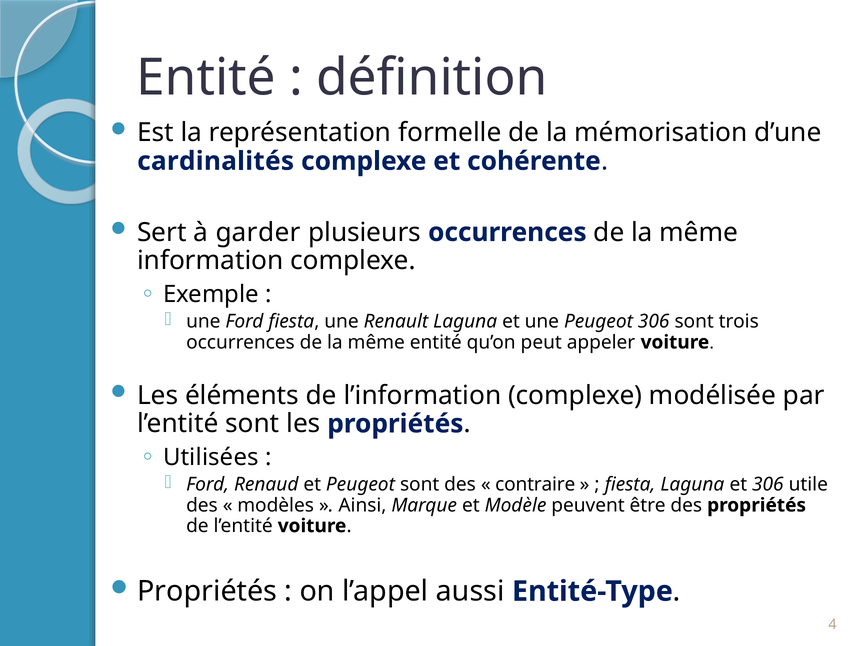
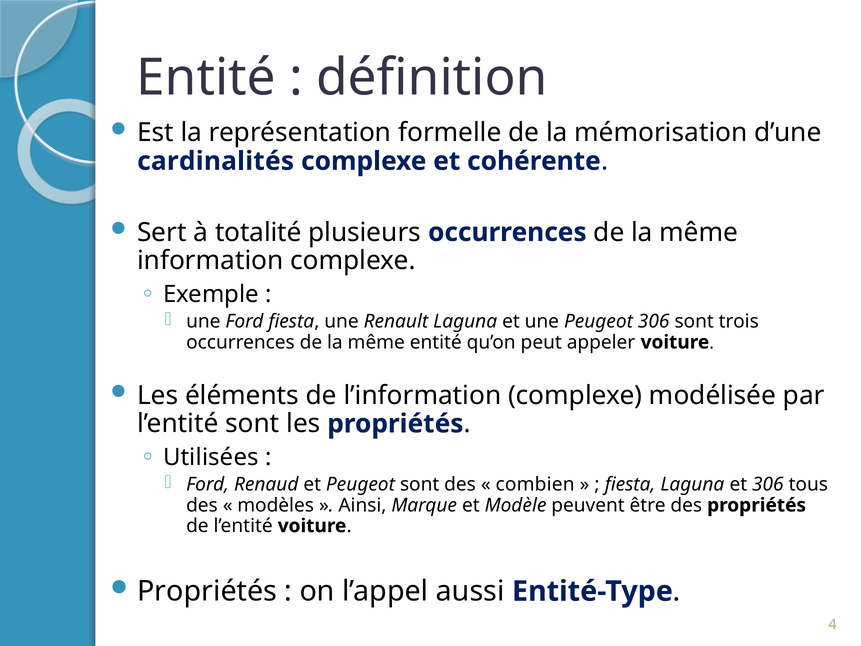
garder: garder -> totalité (258, 232)
contraire: contraire -> combien (535, 484)
utile: utile -> tous (808, 484)
